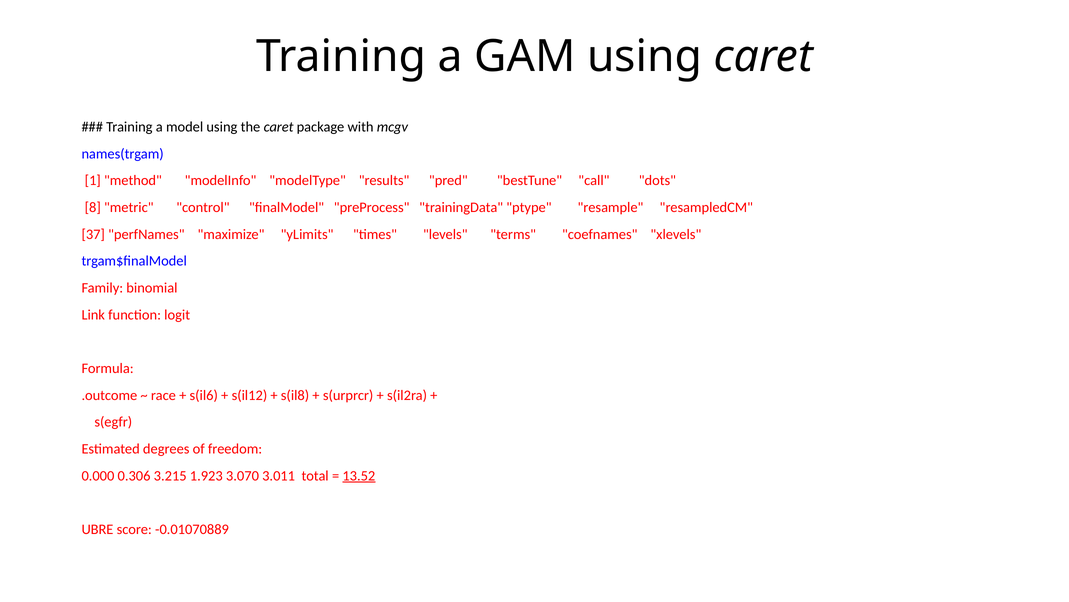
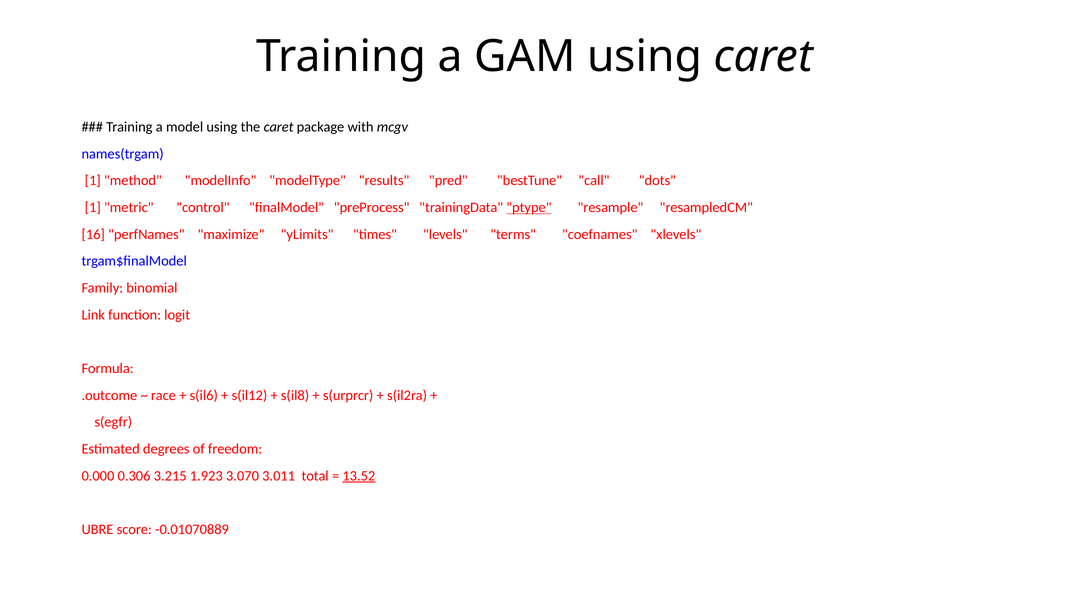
8: 8 -> 1 (93, 207)
ptype underline: none -> present (529, 207)
37: 37 -> 16 (93, 234)
